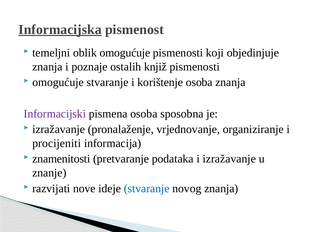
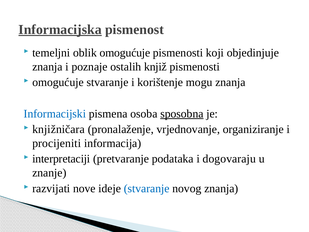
korištenje osoba: osoba -> mogu (199, 82)
Informacijski colour: purple -> blue (55, 114)
sposobna underline: none -> present (182, 114)
izražavanje: izražavanje -> knjižničara (59, 129)
znamenitosti: znamenitosti -> interpretaciji (61, 159)
i izražavanje: izražavanje -> dogovaraju (229, 159)
